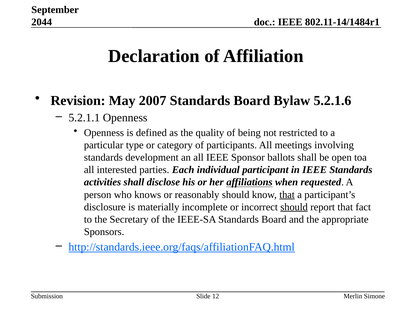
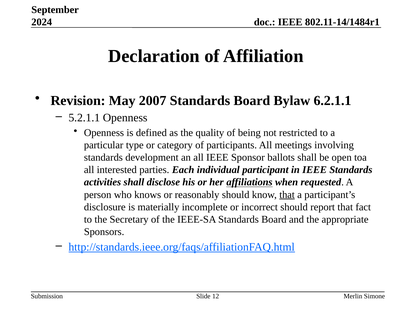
2044: 2044 -> 2024 (42, 22)
5.2.1.6: 5.2.1.6 -> 6.2.1.1 (332, 101)
should underline: present -> none (294, 207)
